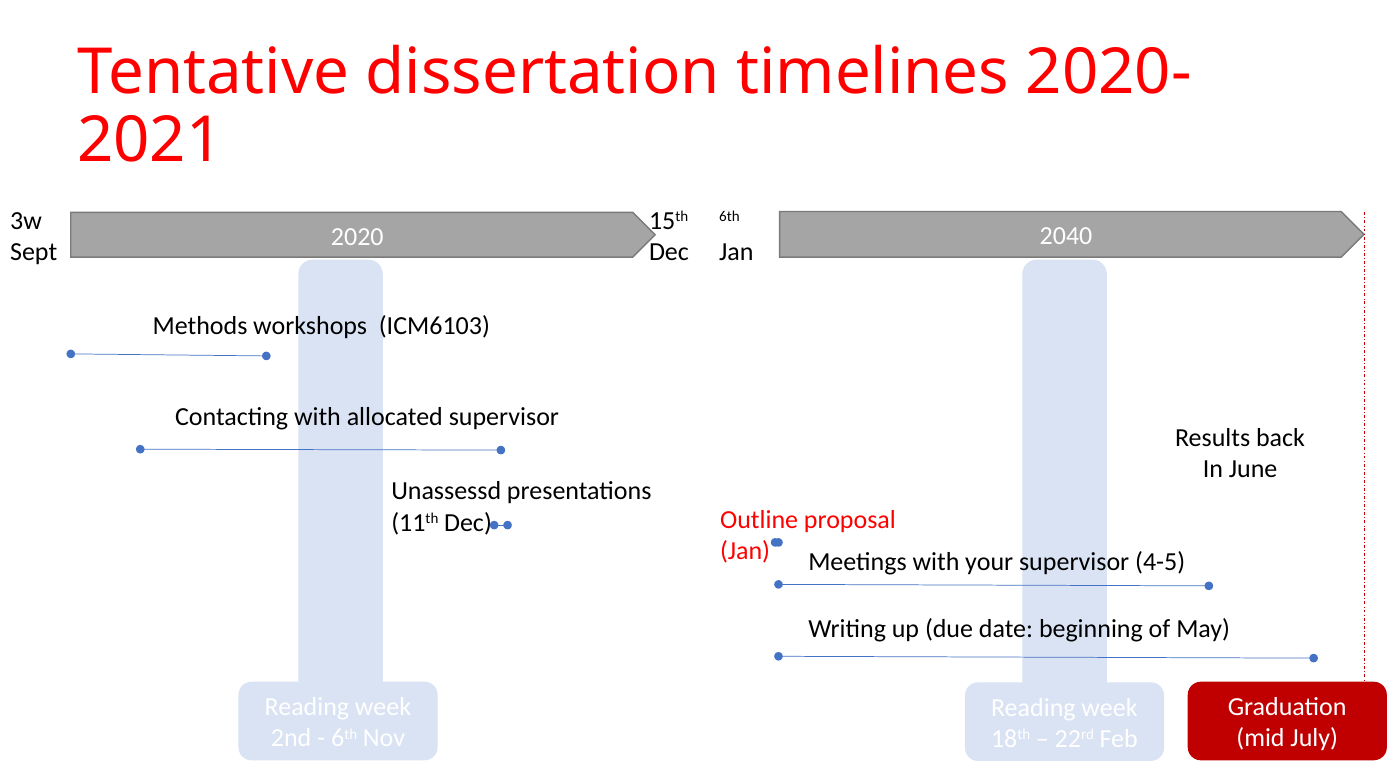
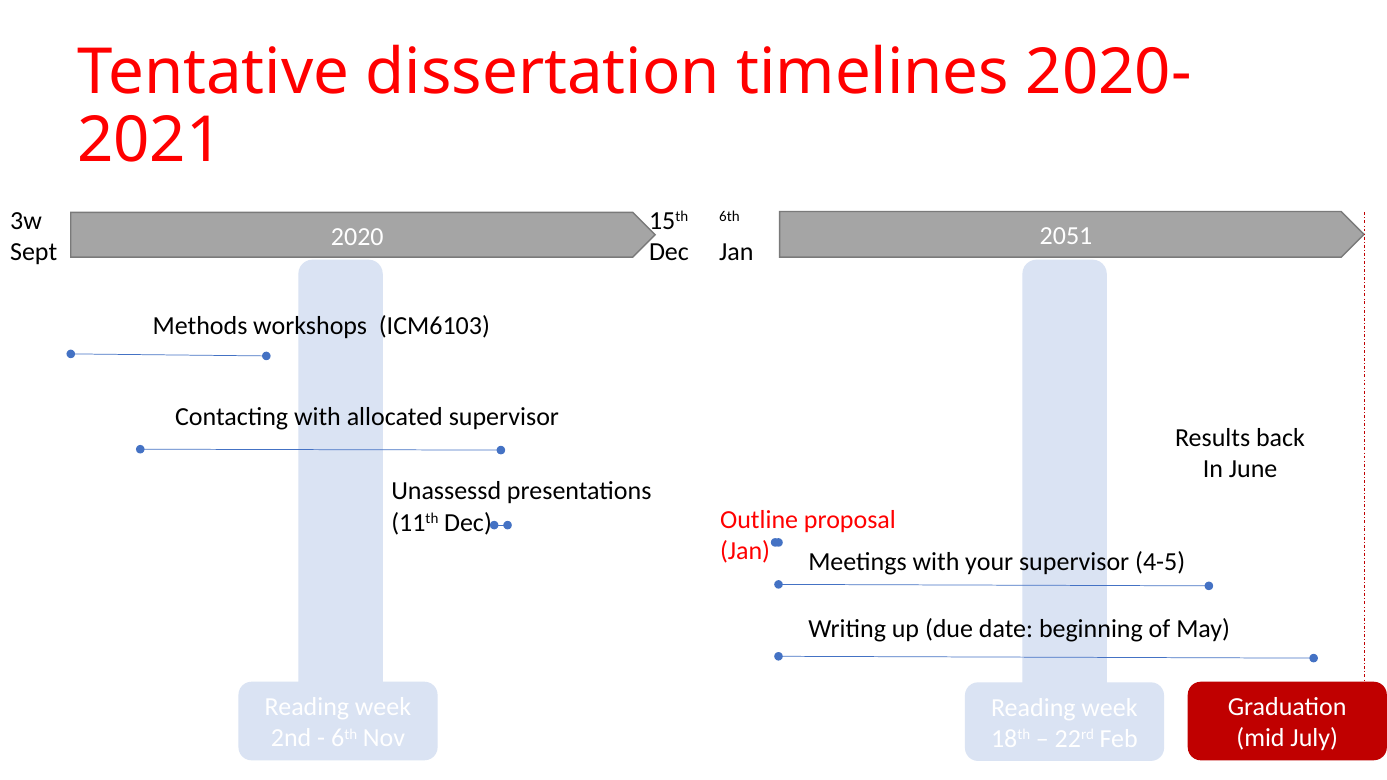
2040: 2040 -> 2051 (1066, 236)
